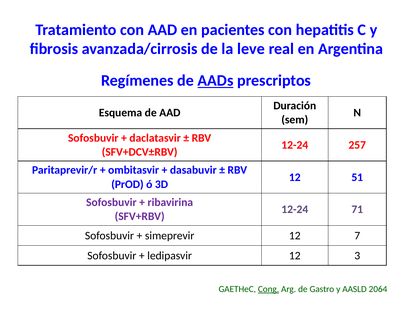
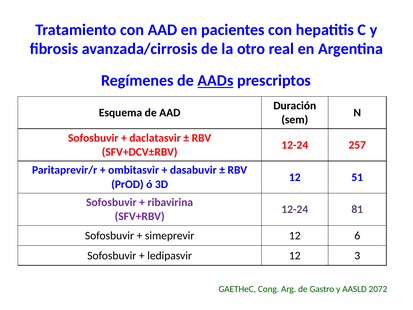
leve: leve -> otro (251, 49)
71: 71 -> 81 (357, 209)
7: 7 -> 6 (357, 235)
Cong underline: present -> none (269, 289)
2064: 2064 -> 2072 (378, 289)
